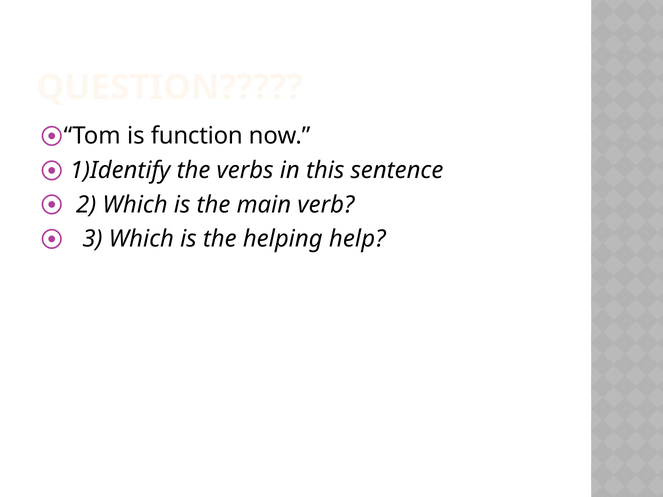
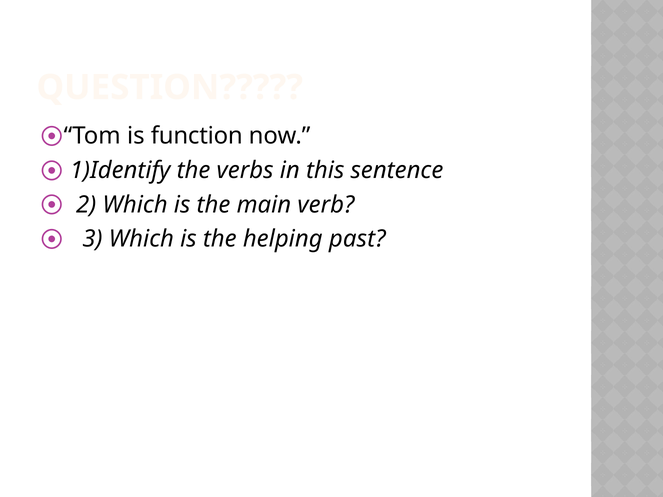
help: help -> past (357, 239)
